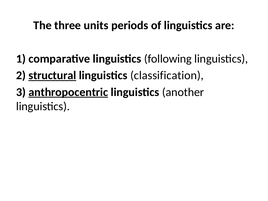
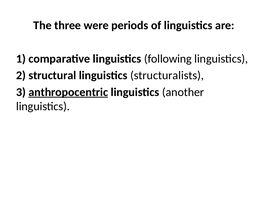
units: units -> were (96, 25)
structural underline: present -> none (52, 75)
classification: classification -> structuralists (167, 75)
